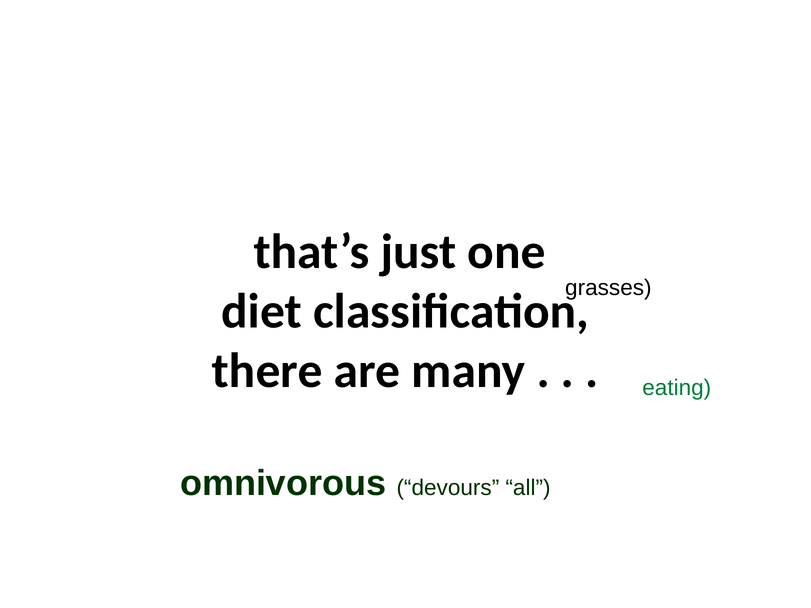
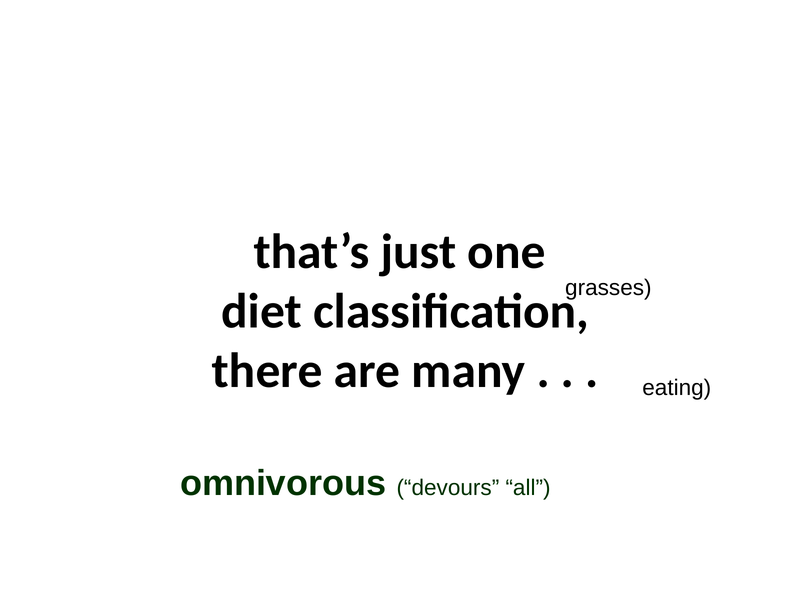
eating colour: green -> black (677, 388)
